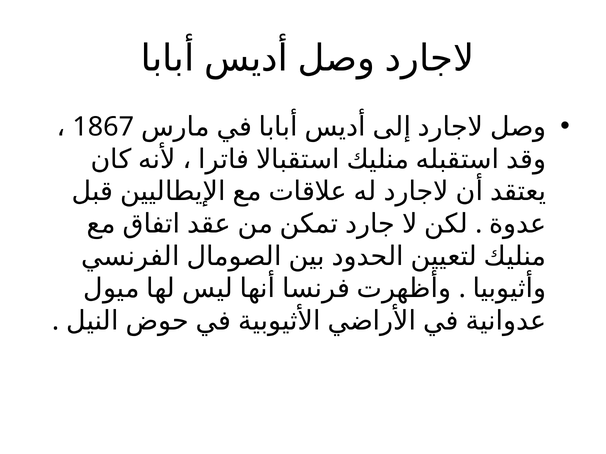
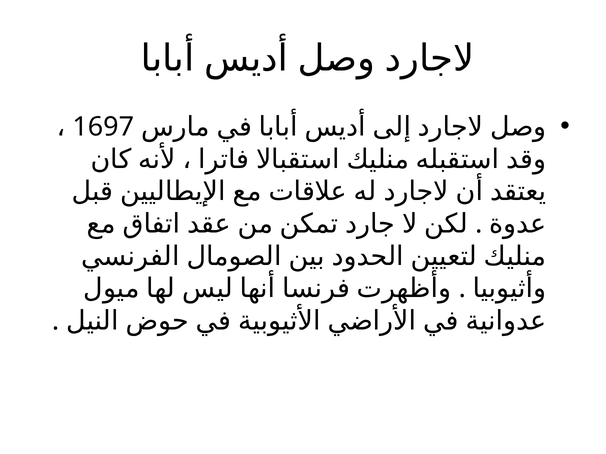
1867: 1867 -> 1697 (103, 127)
